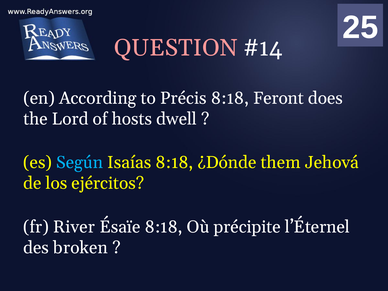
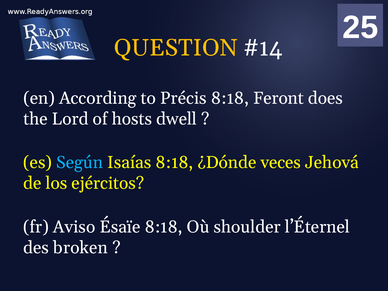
QUESTION colour: pink -> yellow (176, 48)
them: them -> veces (281, 162)
River: River -> Aviso (74, 227)
précipite: précipite -> shoulder (247, 227)
